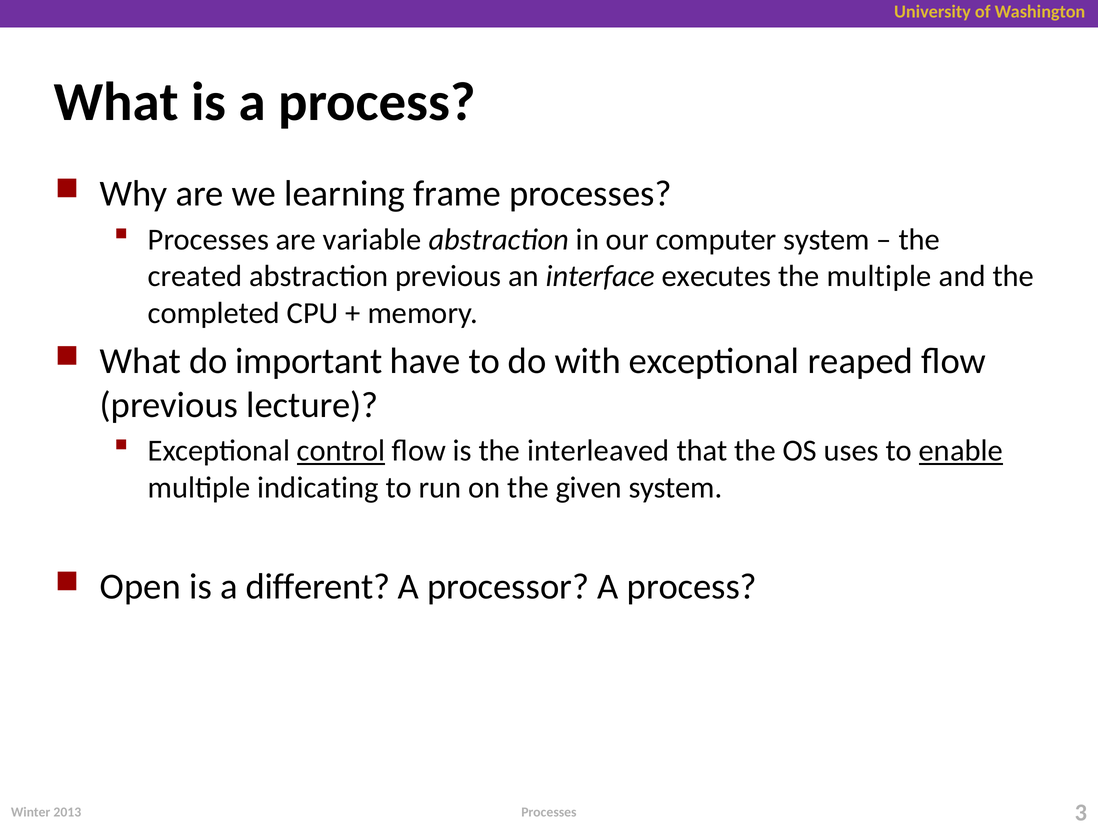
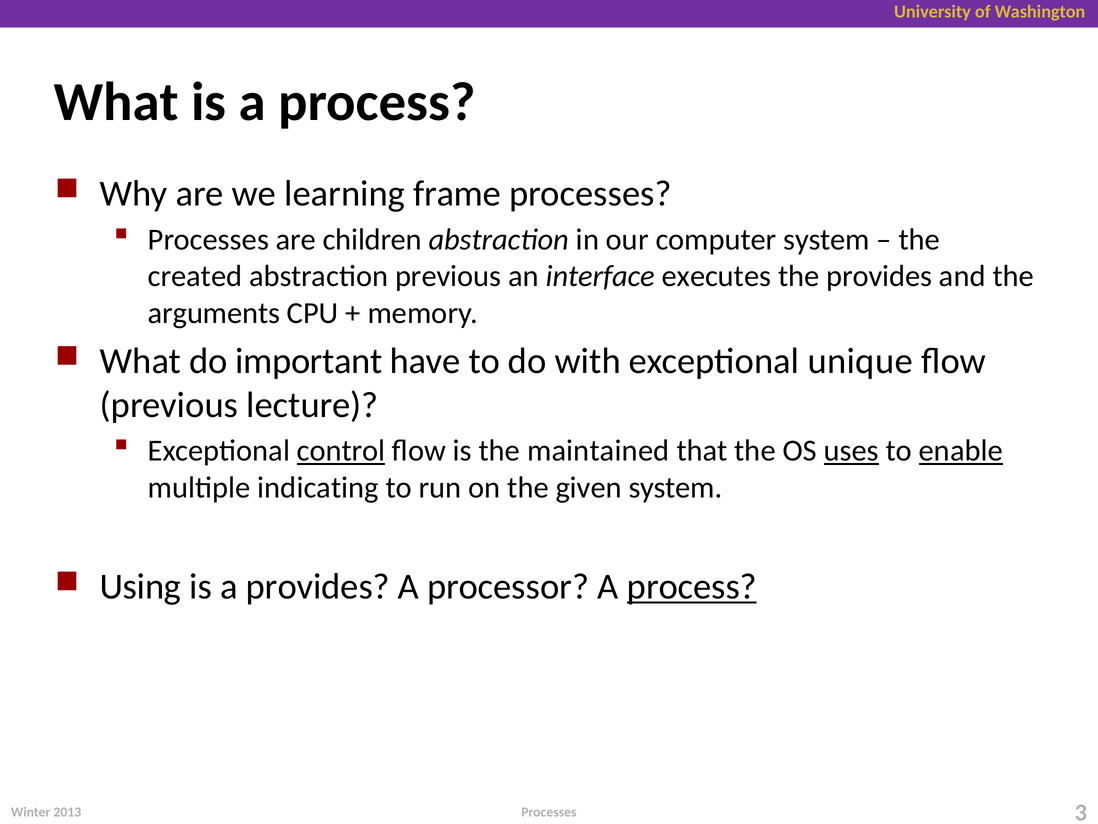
variable: variable -> children (372, 240)
the multiple: multiple -> provides (879, 276)
completed: completed -> arguments (214, 313)
reaped: reaped -> unique (860, 361)
interleaved: interleaved -> maintained (598, 451)
uses underline: none -> present (851, 451)
Open: Open -> Using (140, 586)
a different: different -> provides (318, 586)
process underline: none -> present (692, 586)
